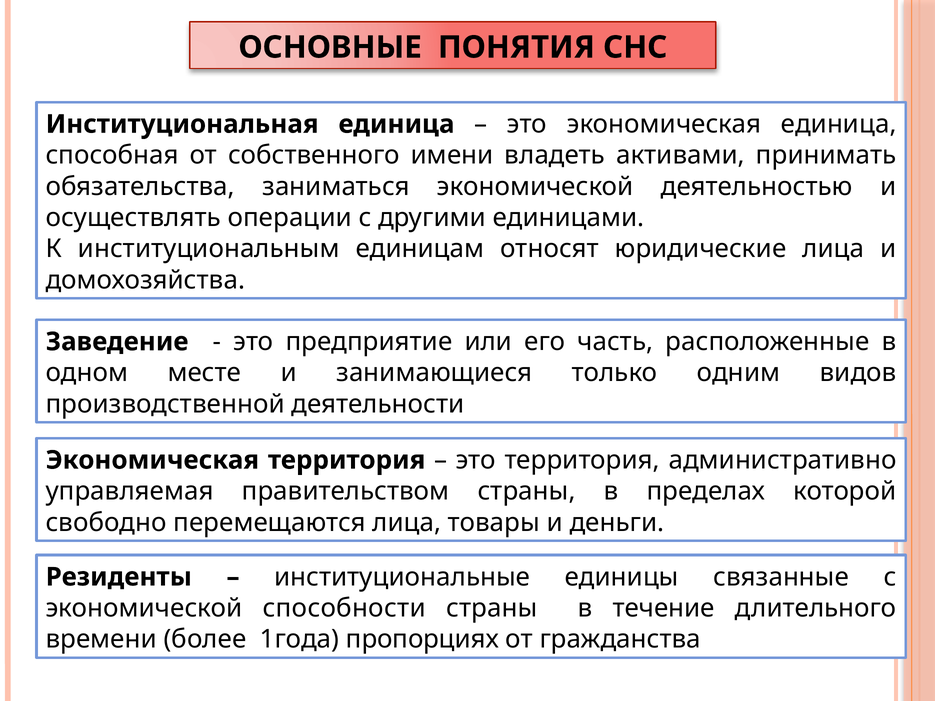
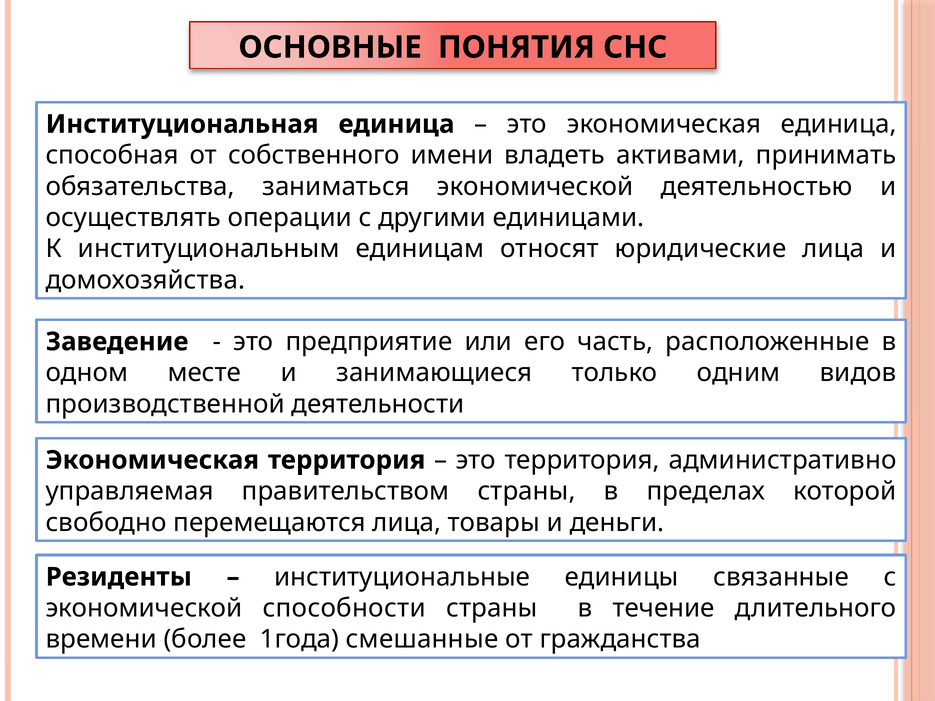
пропорциях: пропорциях -> смешанные (422, 640)
